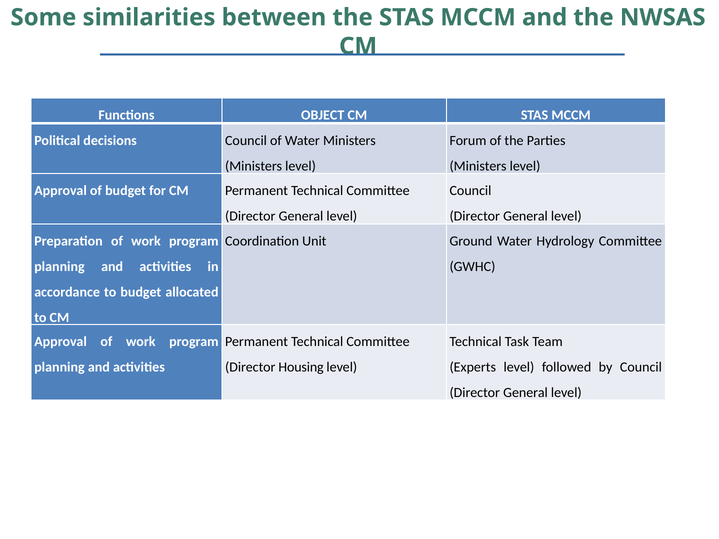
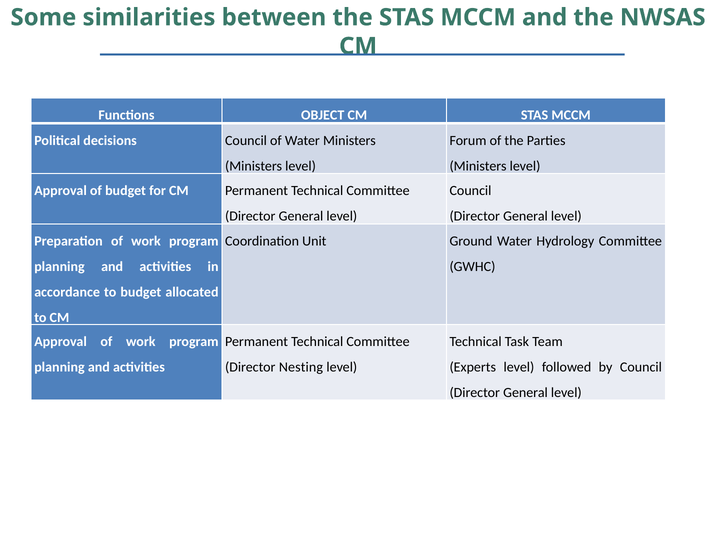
Housing: Housing -> Nesting (301, 367)
